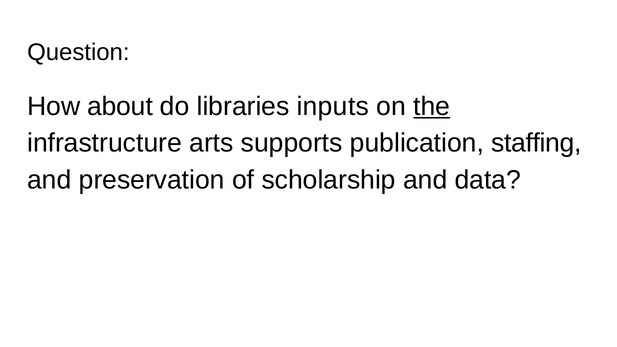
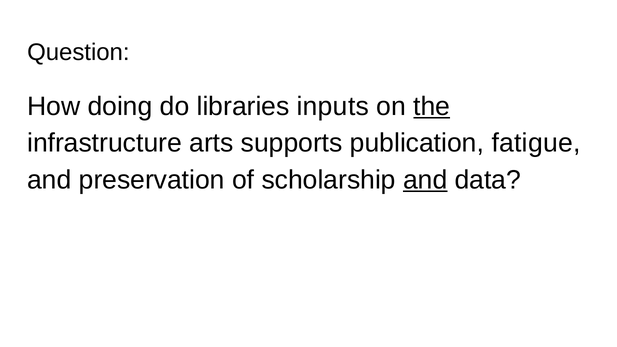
about: about -> doing (120, 106)
staffing: staffing -> fatigue (536, 143)
and underline: none -> present (425, 180)
